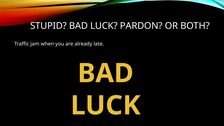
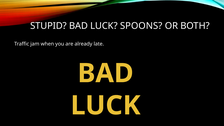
PARDON: PARDON -> SPOONS (141, 26)
